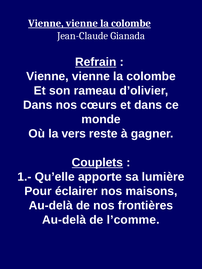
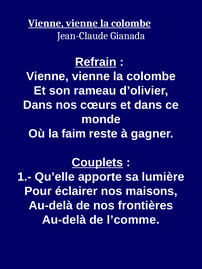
vers: vers -> faim (74, 134)
